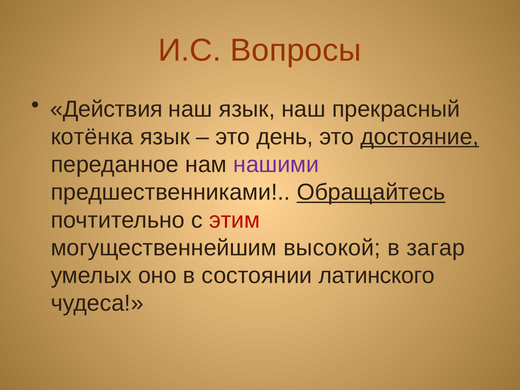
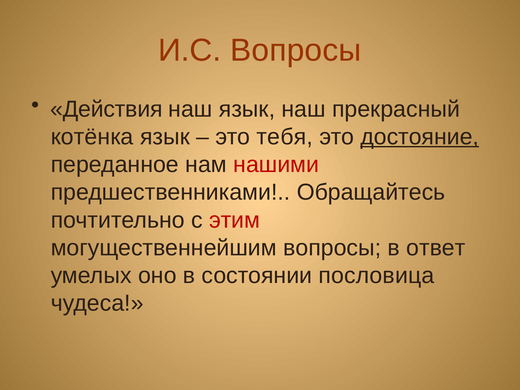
день: день -> тебя (285, 137)
нашими colour: purple -> red (276, 165)
Обращайтесь underline: present -> none (371, 192)
могущественнейшим высокой: высокой -> вопросы (332, 248)
загар: загар -> ответ (436, 248)
латинского: латинского -> пословица (376, 276)
